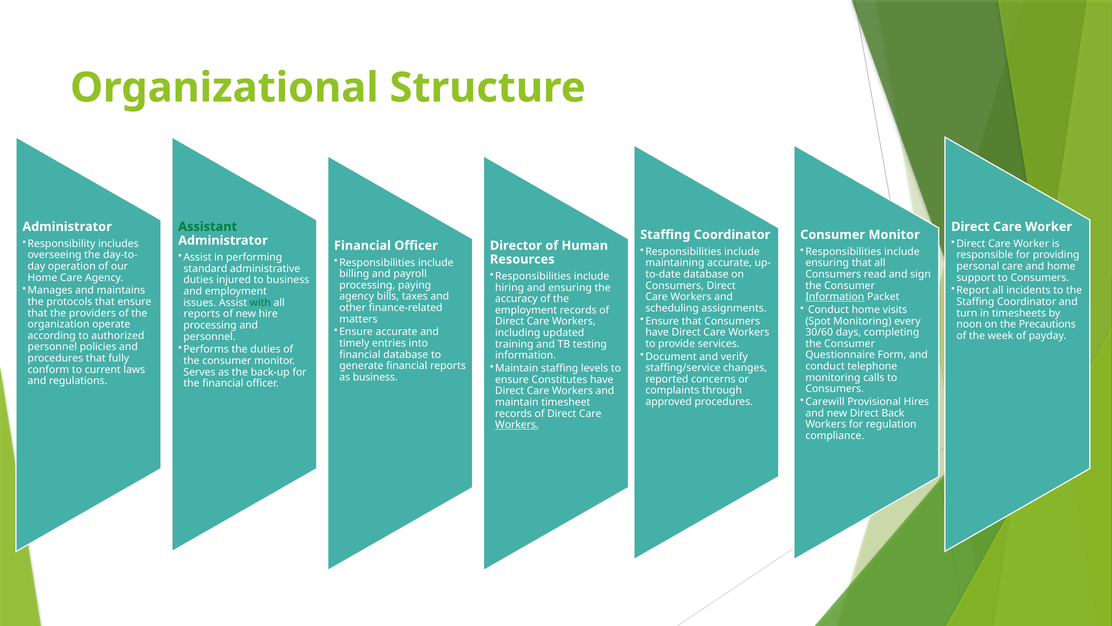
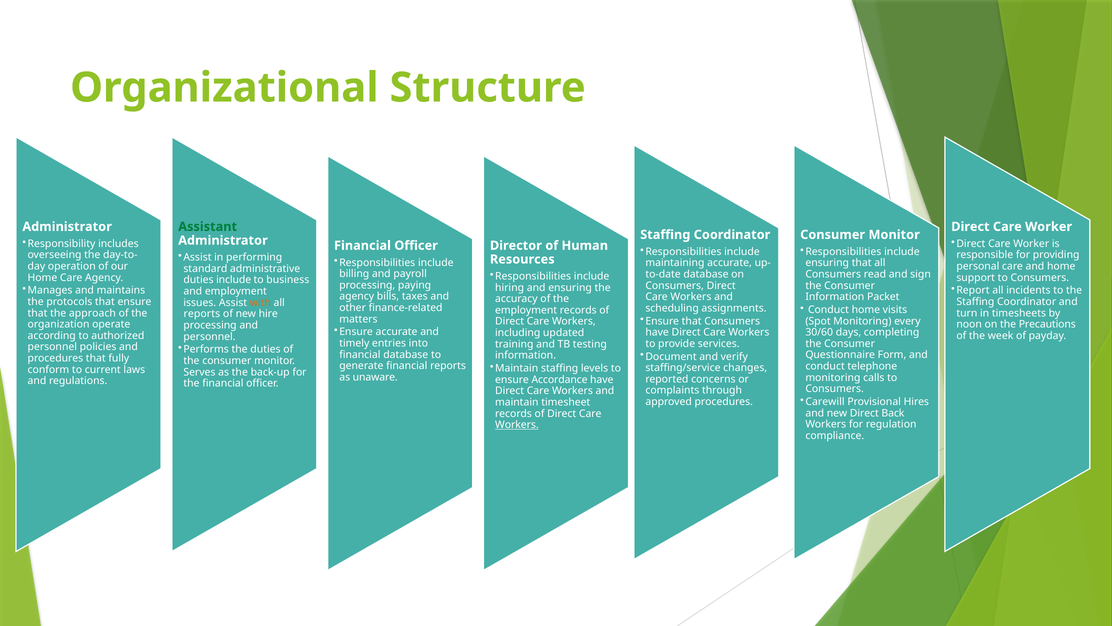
duties injured: injured -> include (234, 280)
Information underline: present -> none (835, 297)
with colour: green -> orange (260, 302)
providers: providers -> approach (92, 313)
as business: business -> unaware (375, 377)
Constitutes: Constitutes -> Accordance (560, 379)
